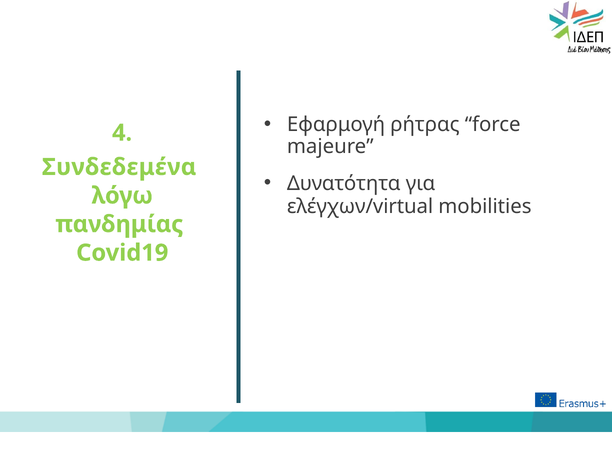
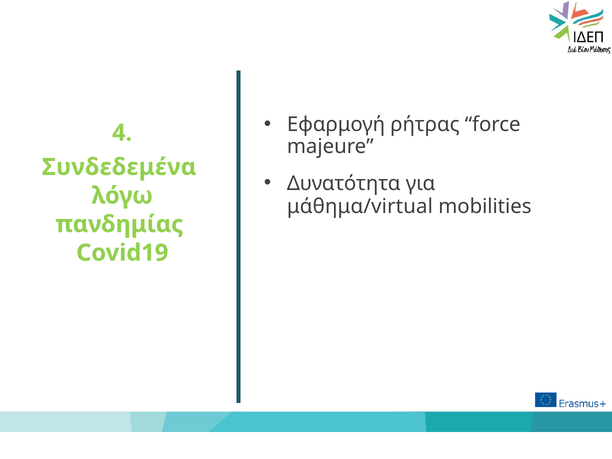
ελέγχων/virtual: ελέγχων/virtual -> μάθημα/virtual (360, 207)
